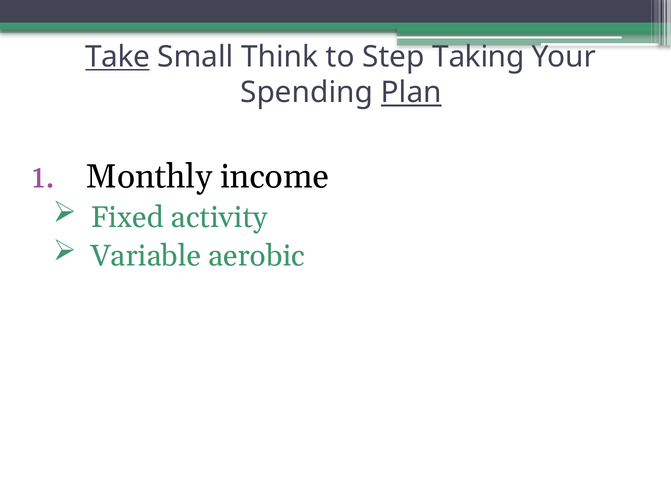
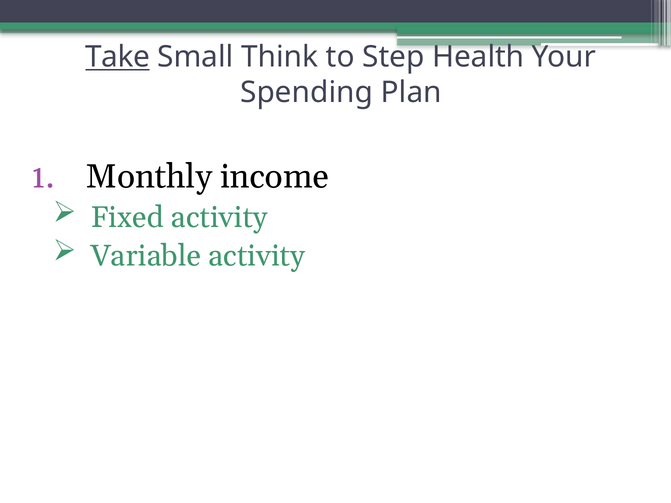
Taking: Taking -> Health (478, 57)
Plan underline: present -> none (411, 93)
Variable aerobic: aerobic -> activity (257, 256)
